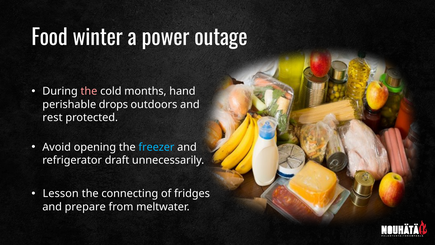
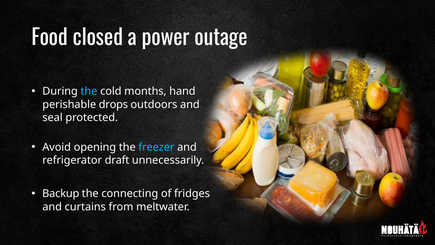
winter: winter -> closed (98, 38)
the colour: pink -> light blue (89, 91)
rest: rest -> seal (53, 117)
Lesson: Lesson -> Backup (61, 193)
prepare: prepare -> curtains (85, 207)
